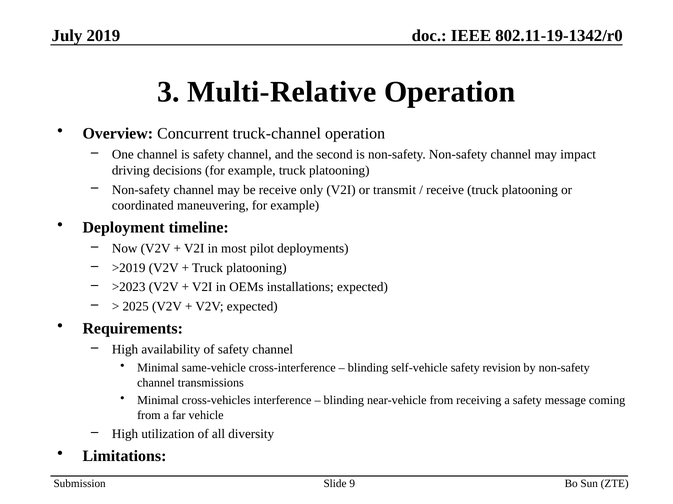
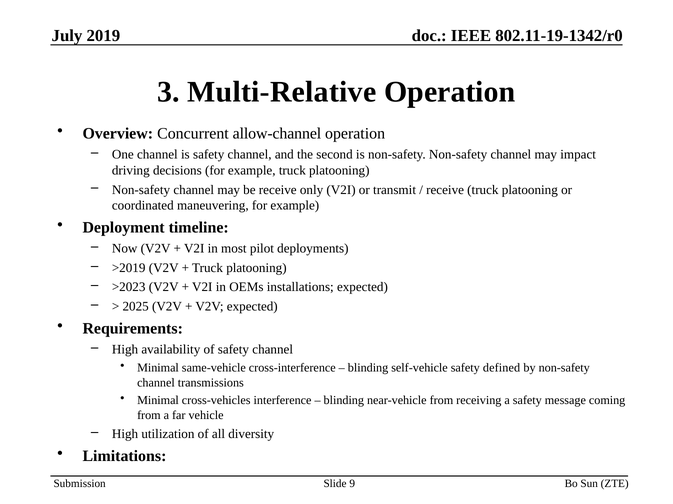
truck-channel: truck-channel -> allow-channel (277, 134)
revision: revision -> defined (502, 369)
